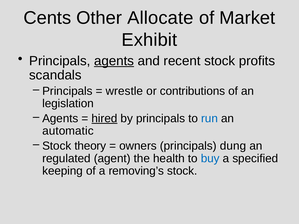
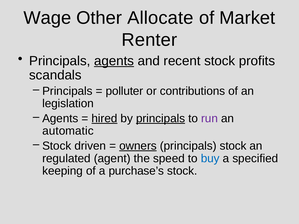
Cents: Cents -> Wage (47, 18)
Exhibit: Exhibit -> Renter (149, 40)
wrestle: wrestle -> polluter (124, 91)
principals underline: none -> present (161, 119)
run colour: blue -> purple (210, 119)
theory: theory -> driven (90, 146)
owners underline: none -> present (138, 146)
principals dung: dung -> stock (233, 146)
health: health -> speed (169, 159)
removing’s: removing’s -> purchase’s (136, 171)
